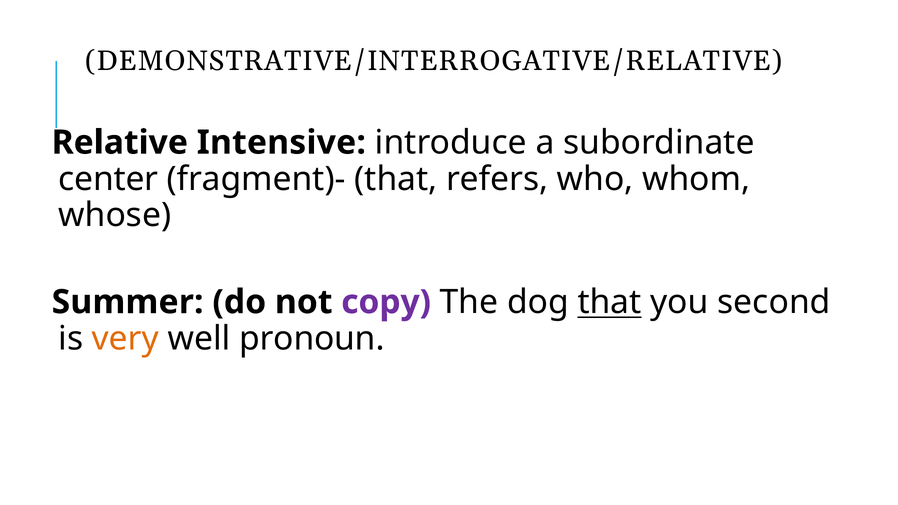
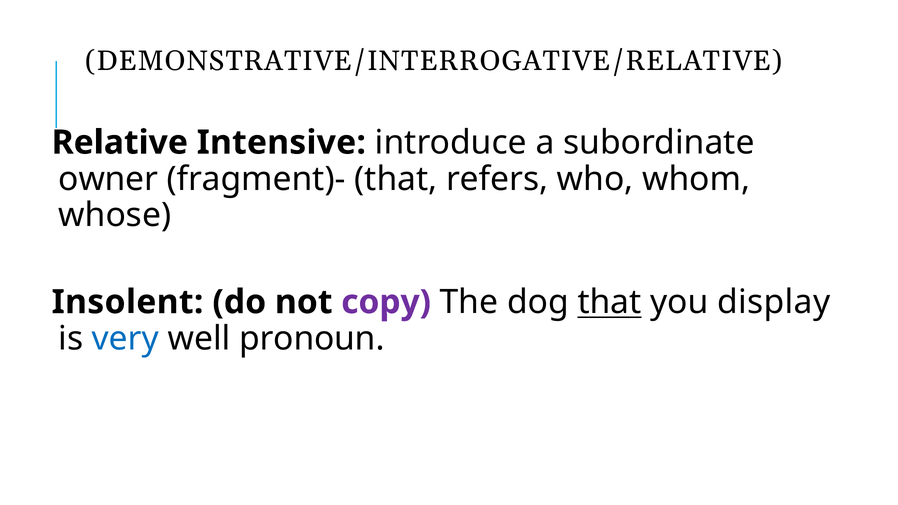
center: center -> owner (108, 179)
Summer: Summer -> Insolent (127, 302)
second: second -> display (774, 302)
very colour: orange -> blue (125, 339)
